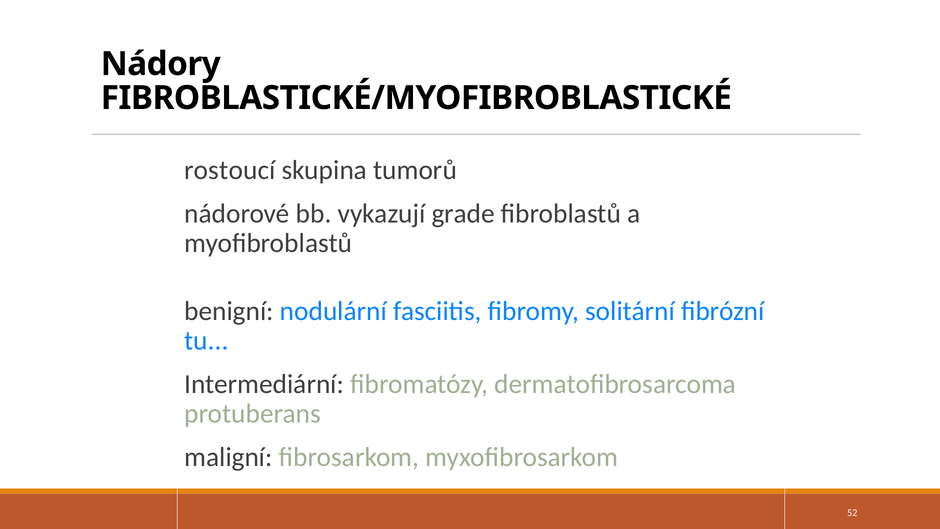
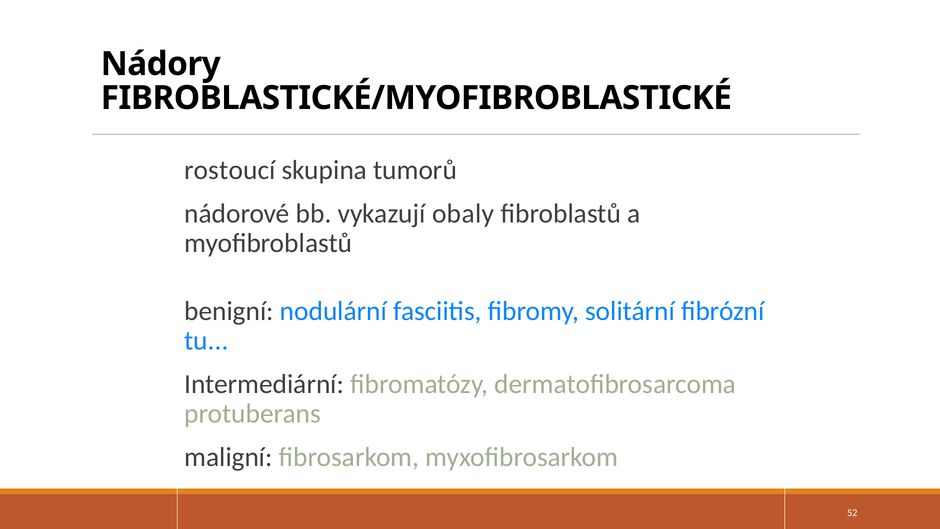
grade: grade -> obaly (463, 214)
